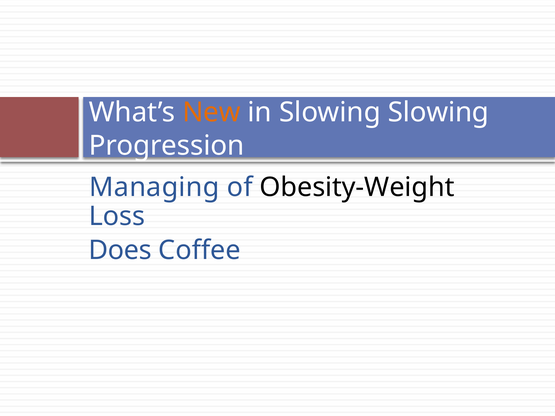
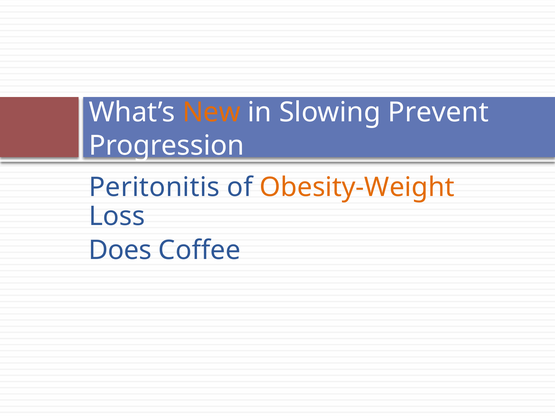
Slowing Slowing: Slowing -> Prevent (438, 112)
Managing: Managing -> Peritonitis (154, 187)
Obesity-Weight colour: black -> orange (357, 187)
